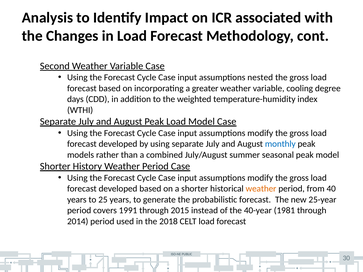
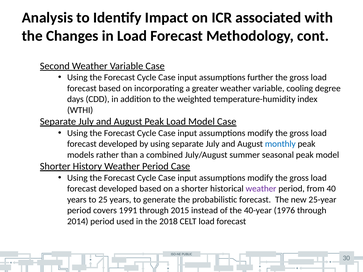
nested: nested -> further (260, 78)
weather colour: orange -> purple (261, 189)
1981: 1981 -> 1976 (284, 211)
